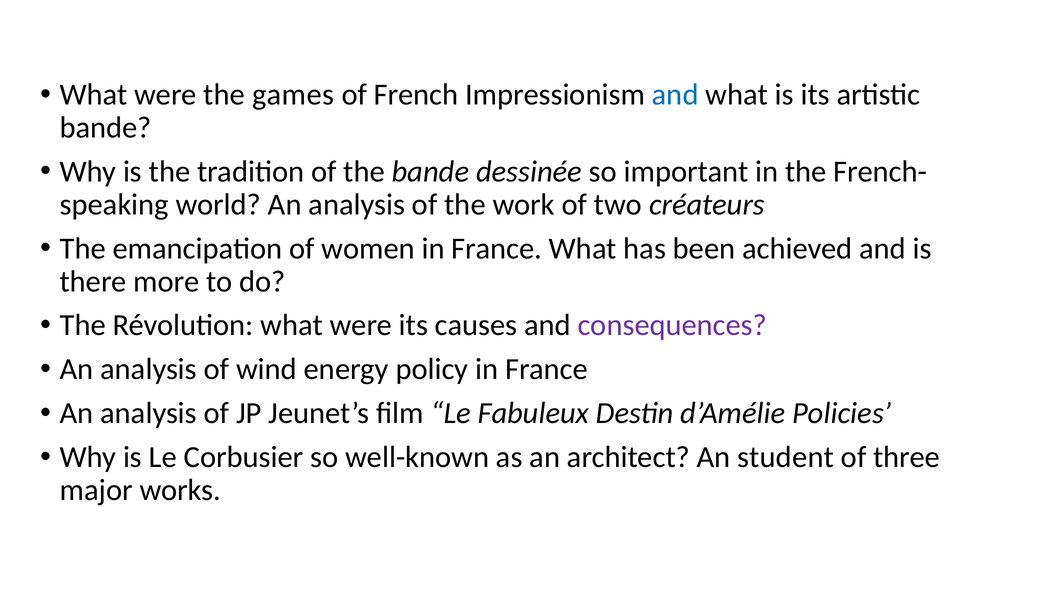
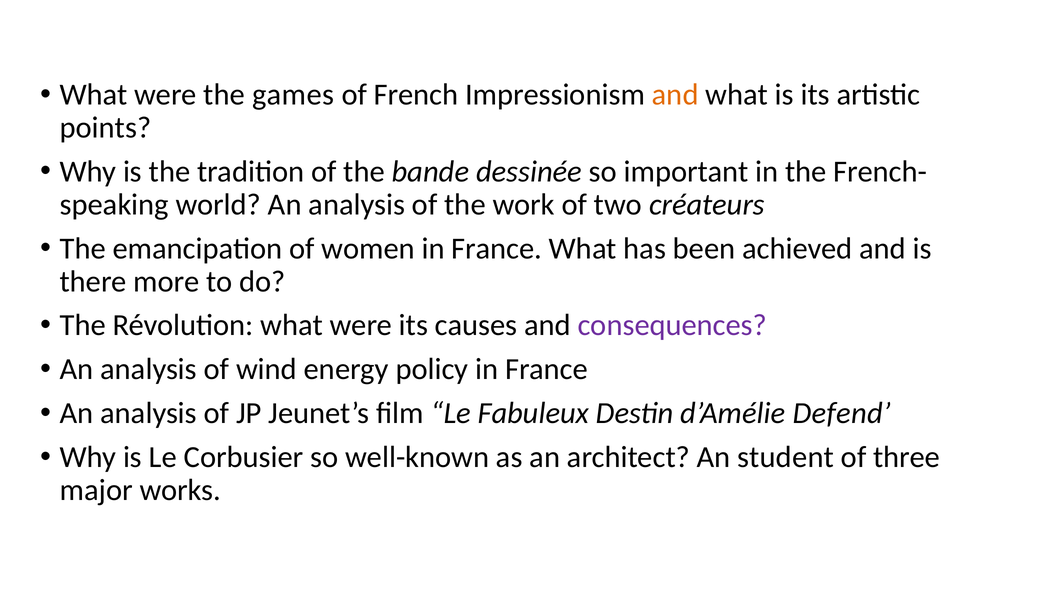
and colour: blue -> orange (675, 95)
bande: bande -> points (106, 128)
Policies: Policies -> Defend (842, 413)
